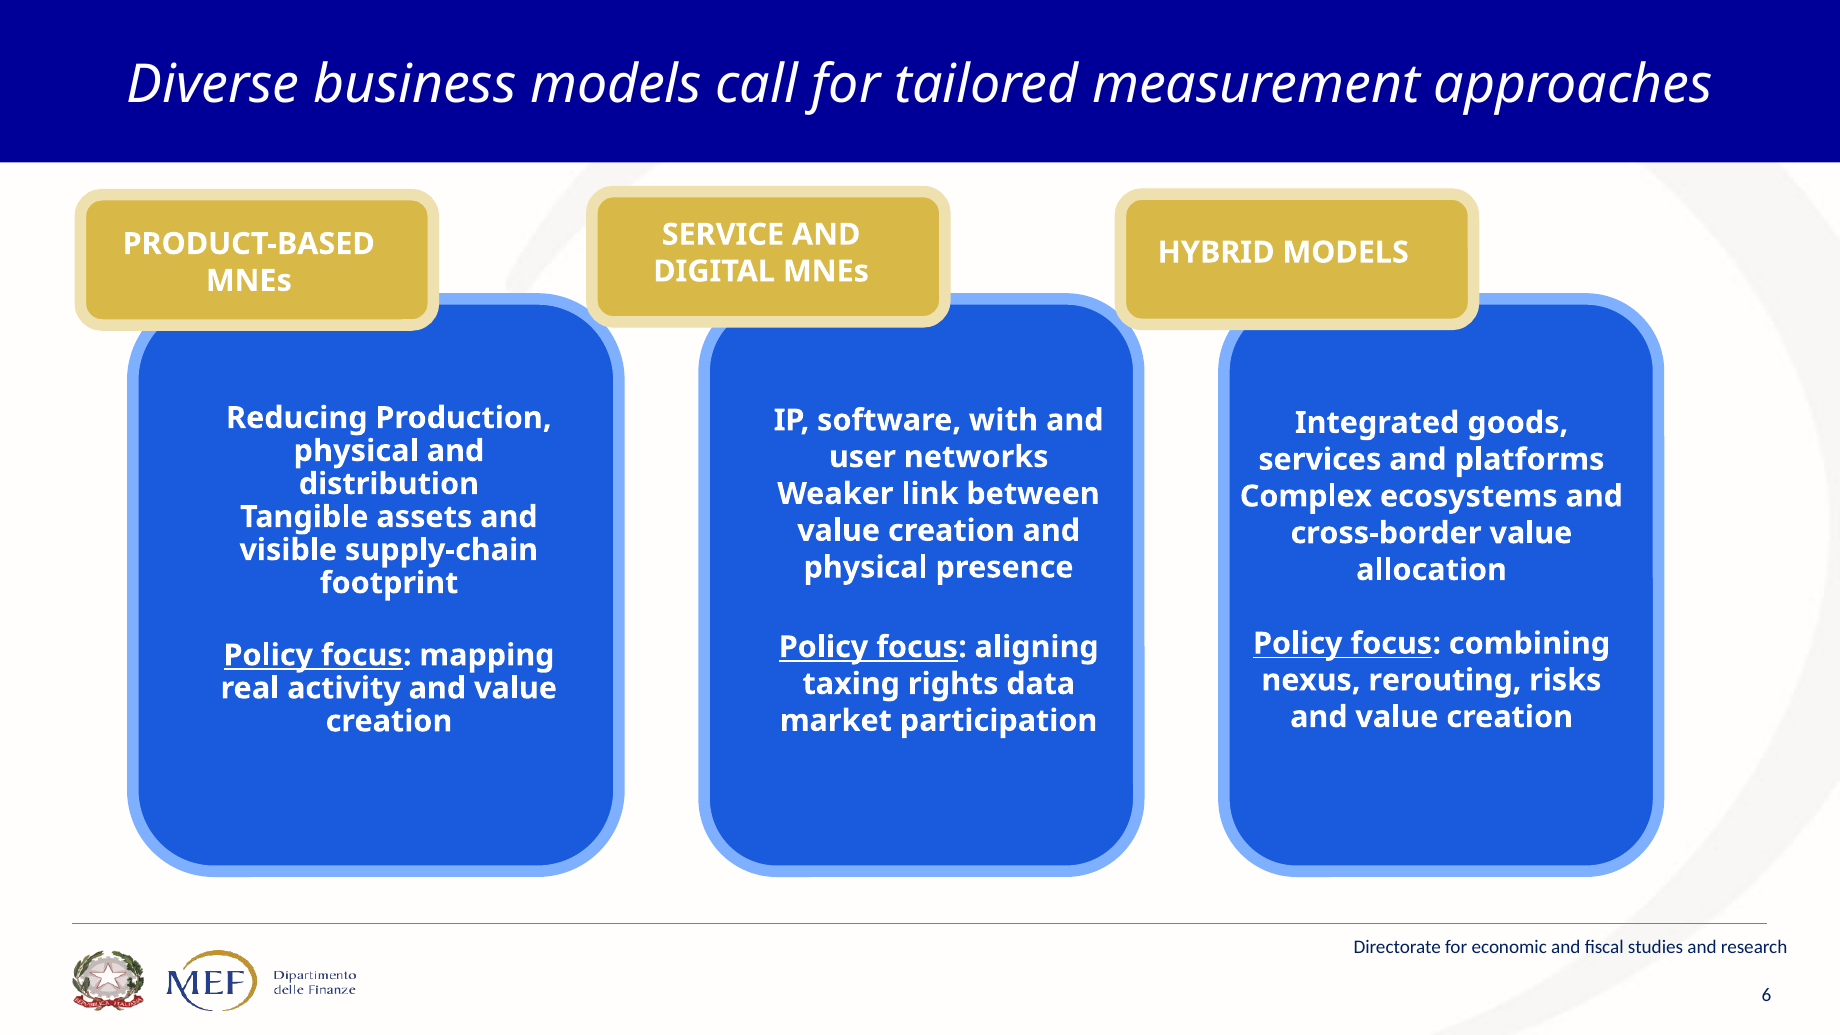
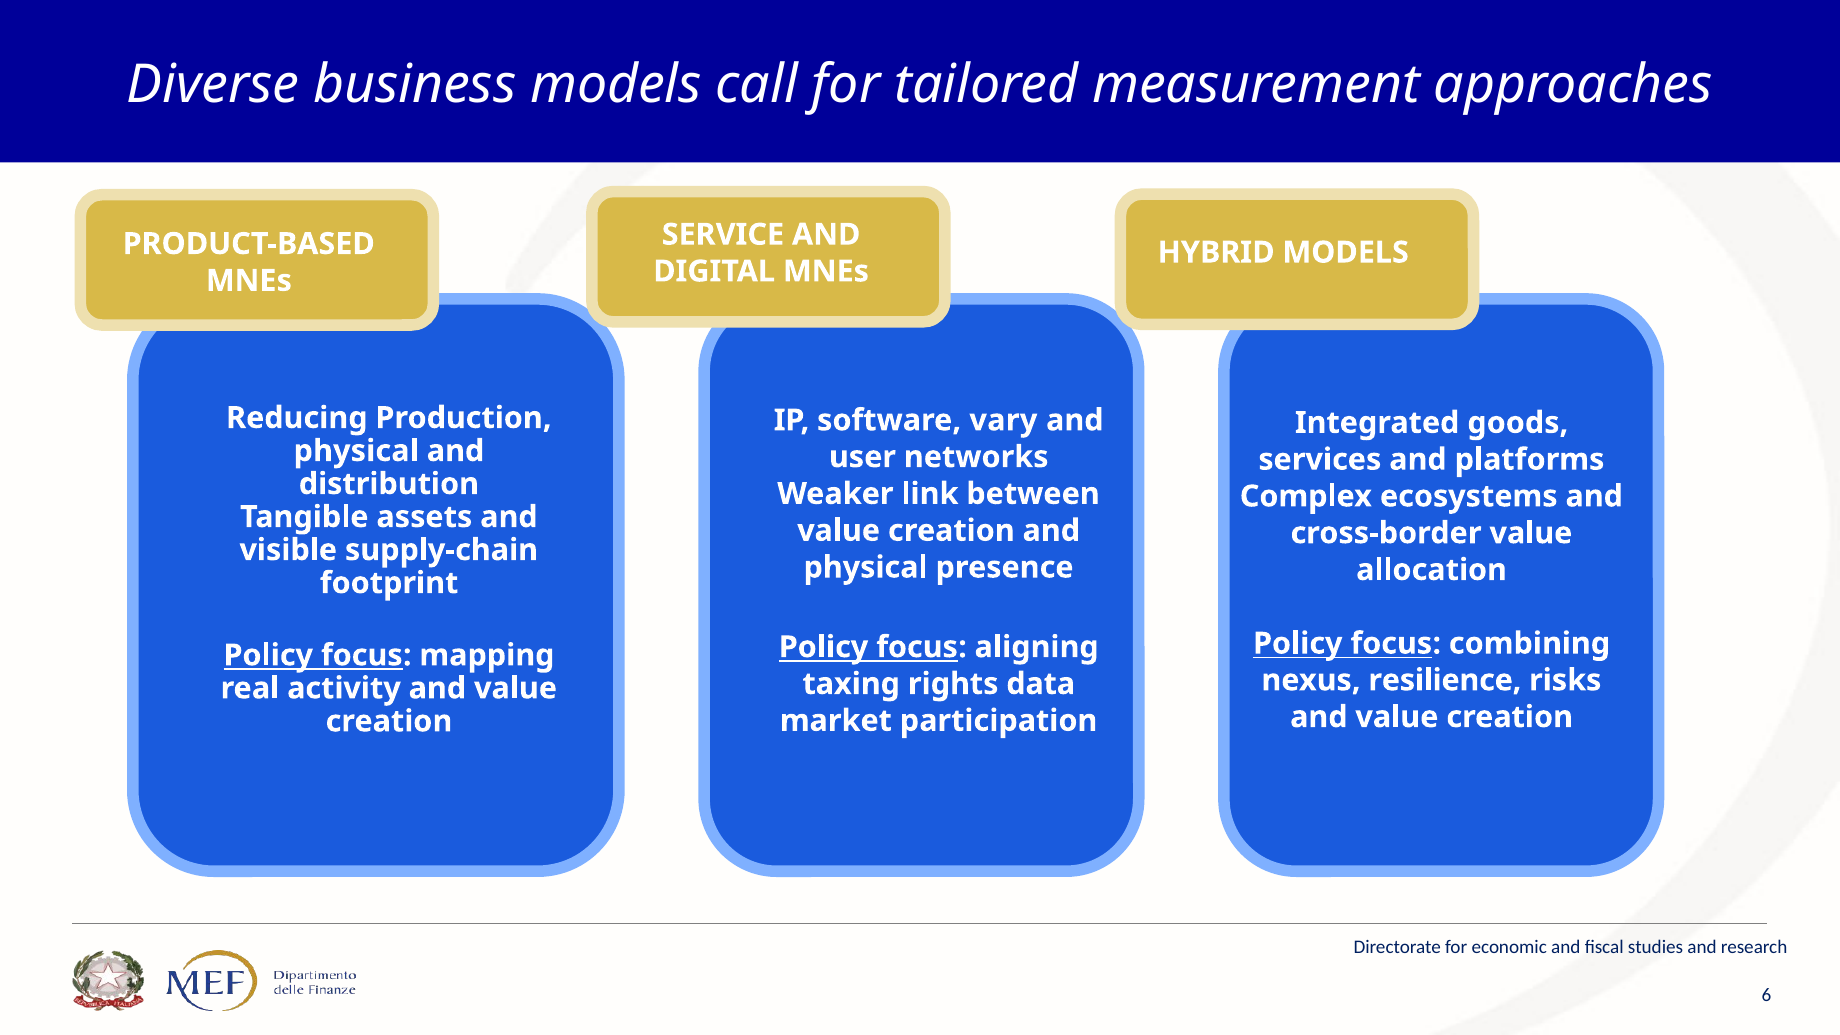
software with: with -> vary (1003, 420)
nexus rerouting: rerouting -> resilience (1445, 680)
